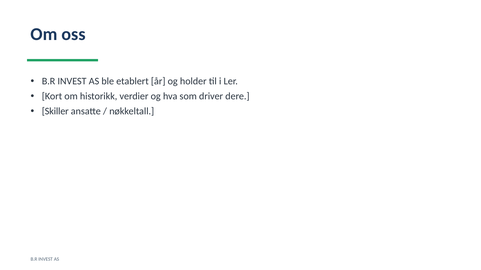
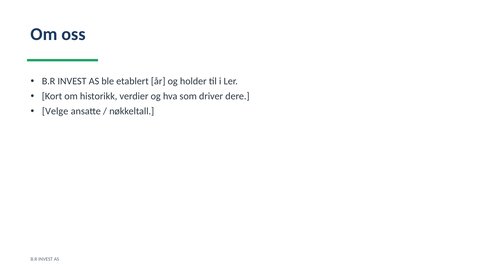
Skiller: Skiller -> Velge (55, 112)
